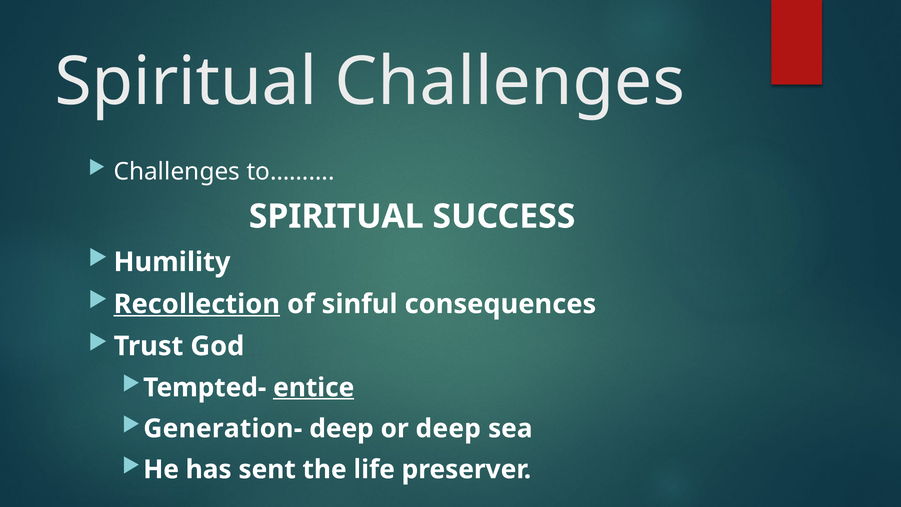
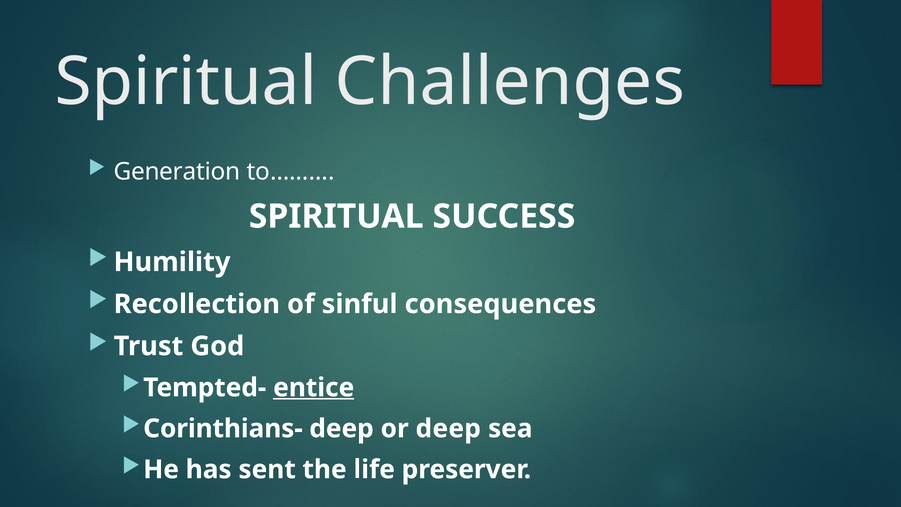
Challenges: Challenges -> Generation (177, 171)
Recollection underline: present -> none (197, 304)
Generation-: Generation- -> Corinthians- (223, 428)
